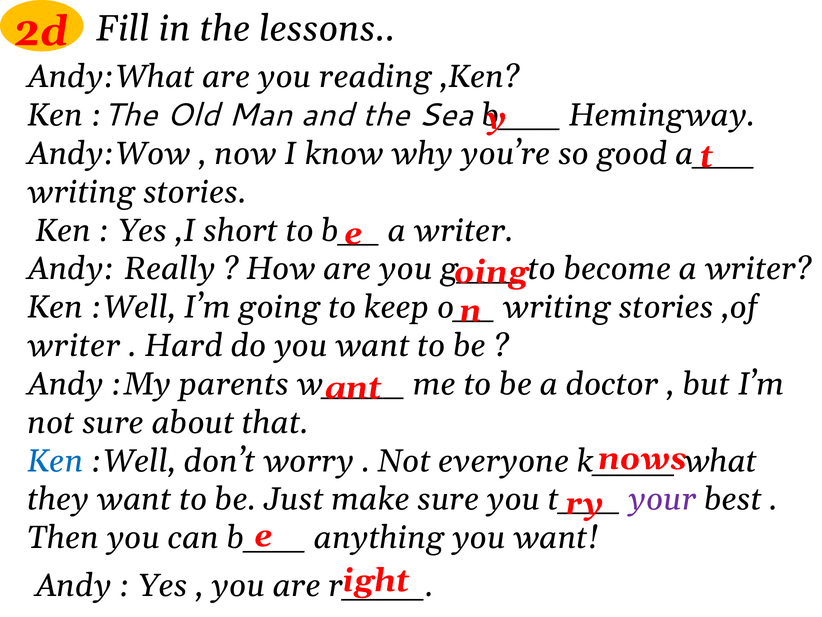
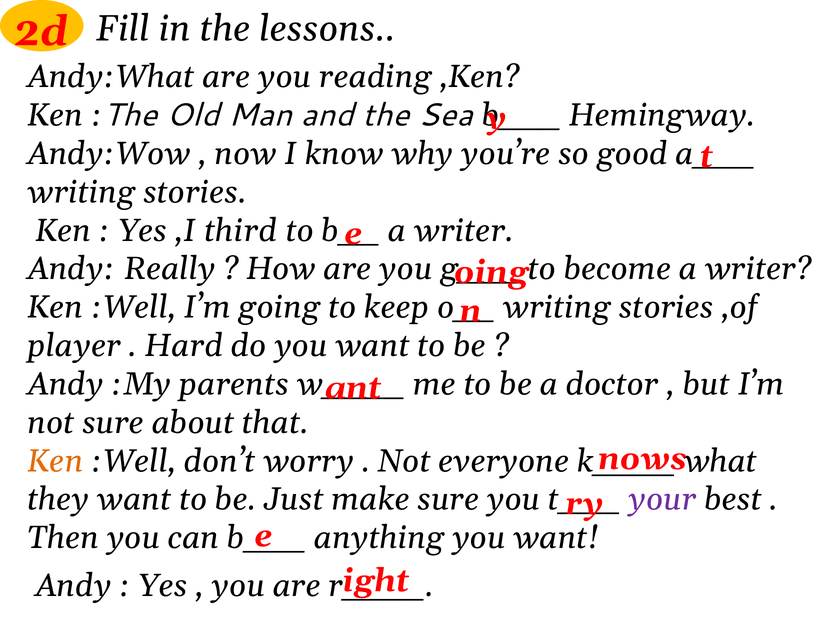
short: short -> third (240, 230)
writer: writer -> player (74, 345)
Ken colour: blue -> orange (55, 461)
